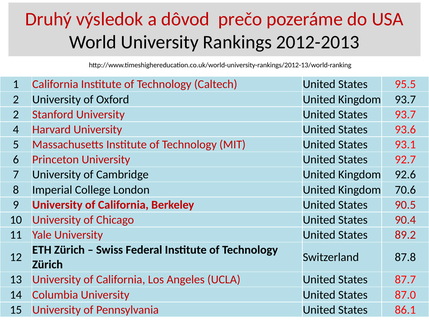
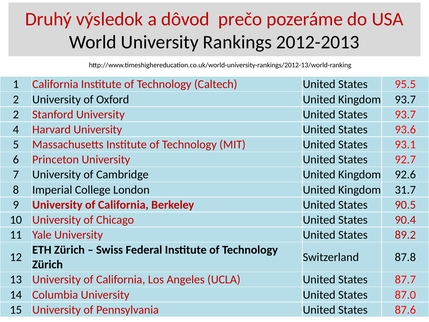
70.6: 70.6 -> 31.7 (405, 190)
86.1: 86.1 -> 87.6 (405, 310)
